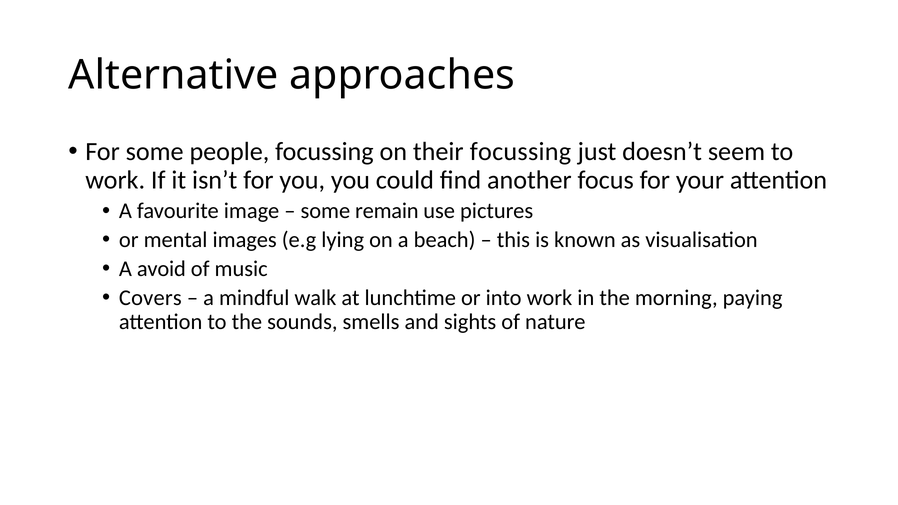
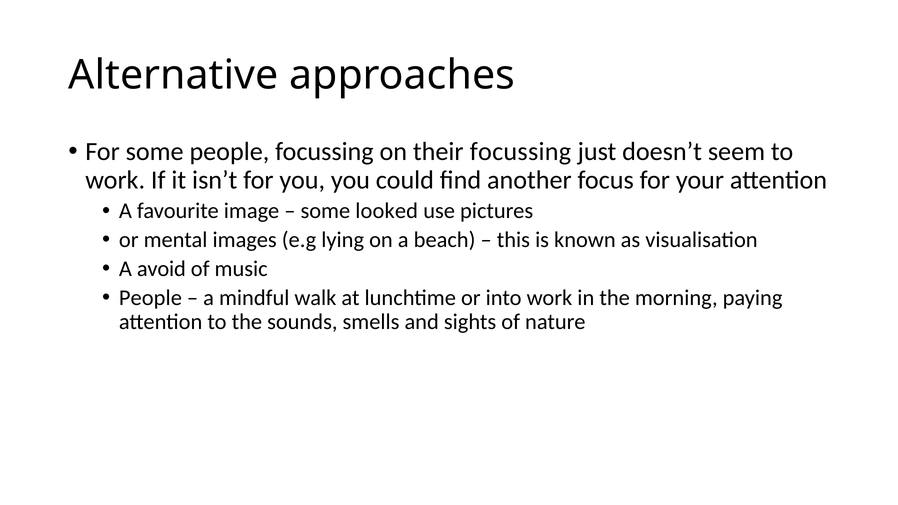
remain: remain -> looked (387, 211)
Covers: Covers -> People (150, 298)
